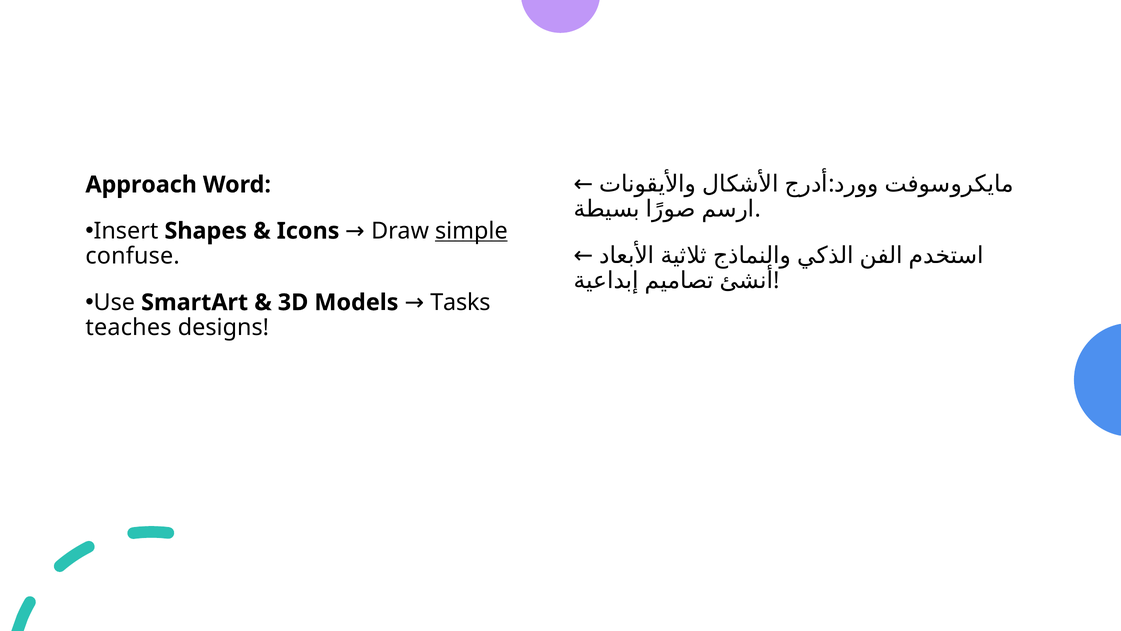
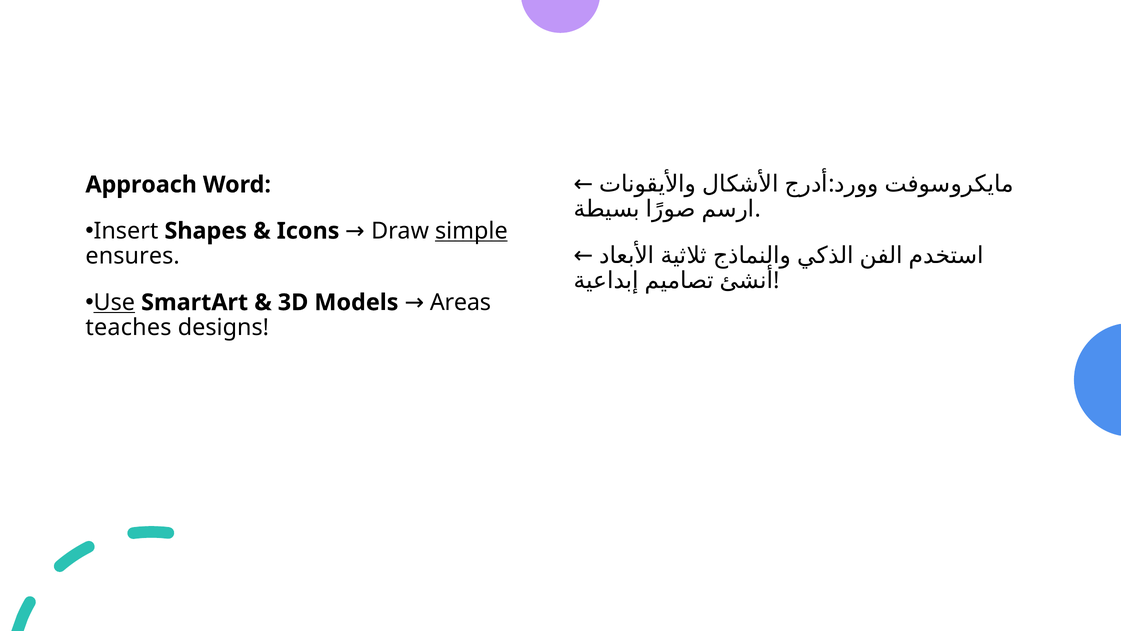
confuse: confuse -> ensures (133, 256)
Use underline: none -> present (114, 302)
Tasks: Tasks -> Areas (460, 302)
